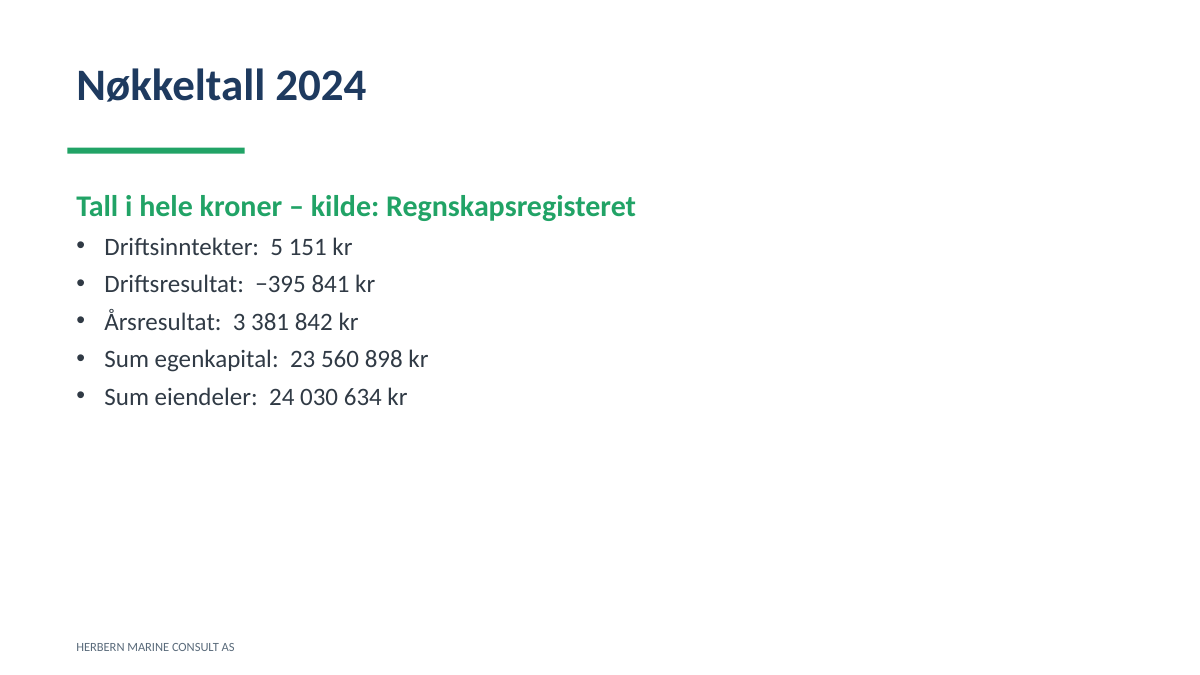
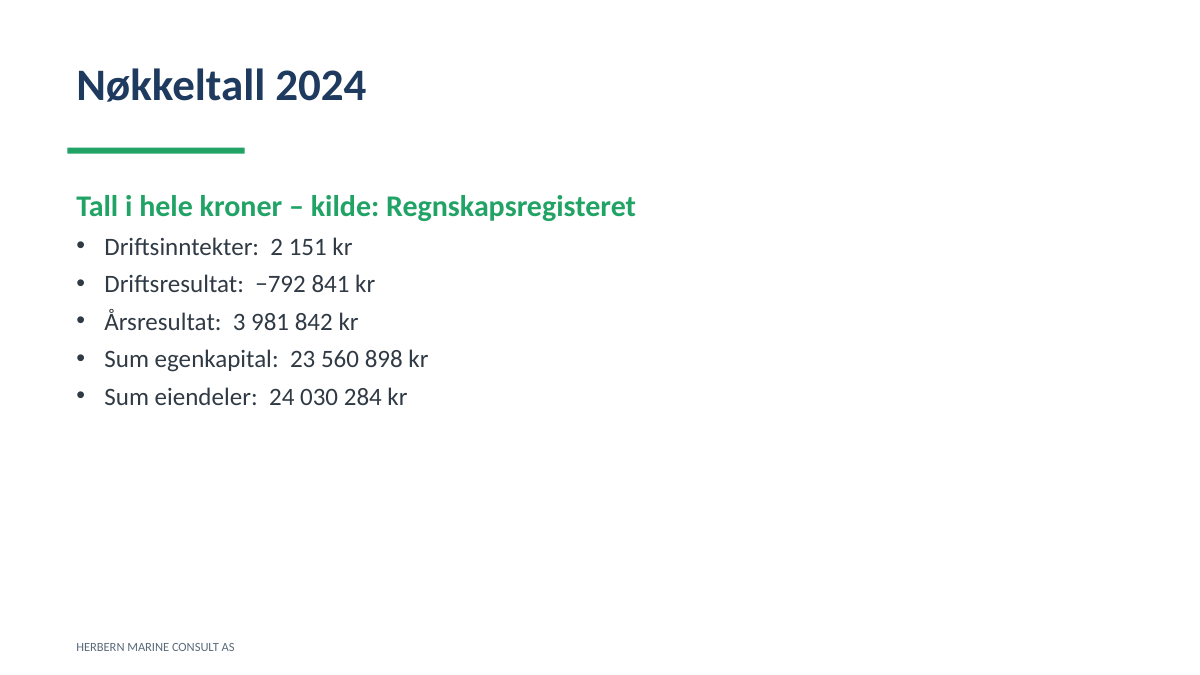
5: 5 -> 2 (277, 247)
−395: −395 -> −792 (281, 284)
381: 381 -> 981 (270, 322)
634: 634 -> 284 (363, 397)
